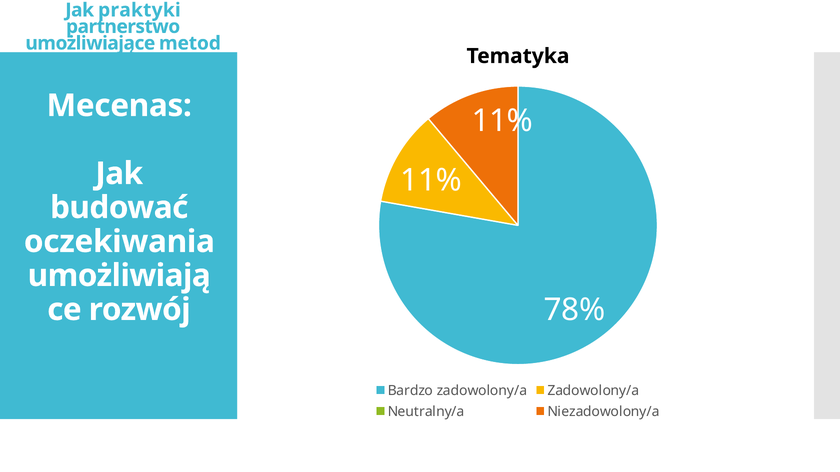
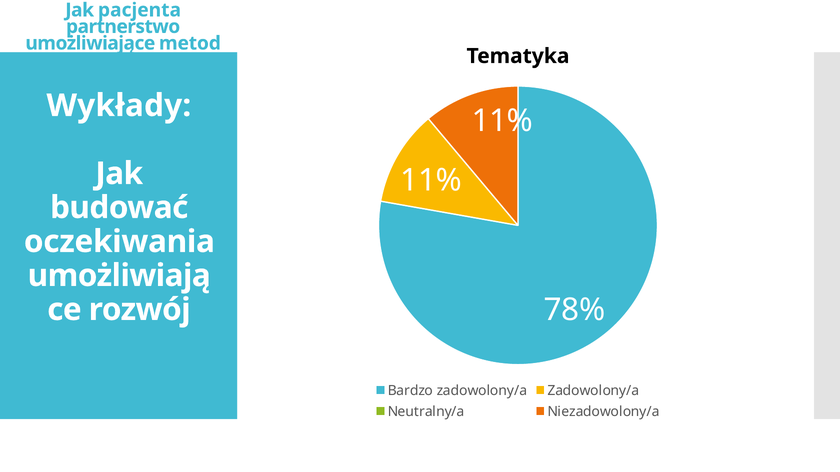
praktyki: praktyki -> pacjenta (139, 10)
Mecenas: Mecenas -> Wykłady (119, 106)
